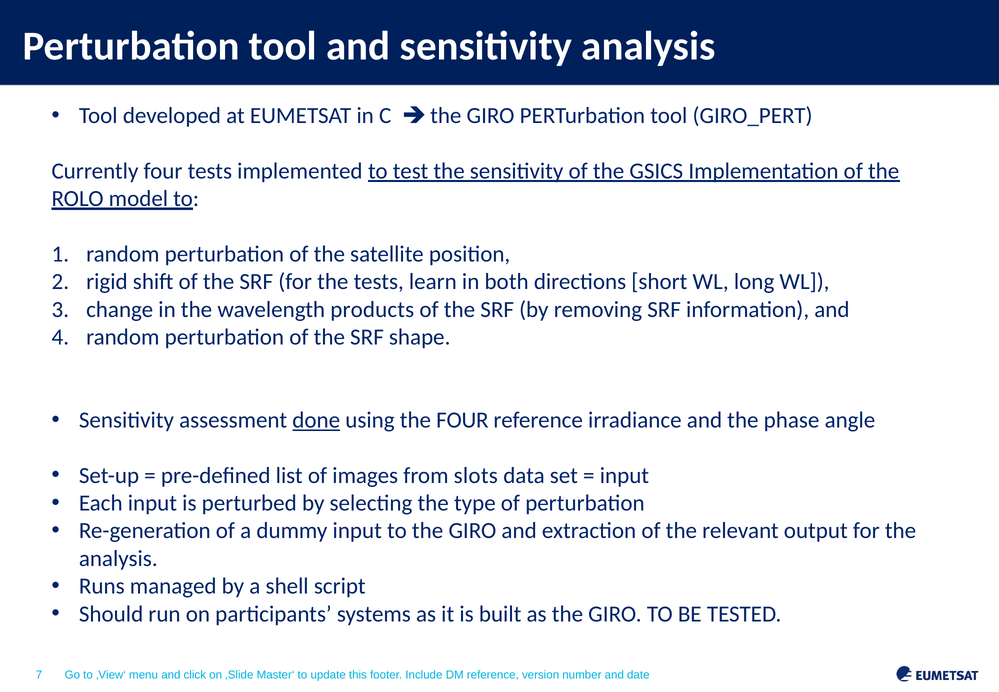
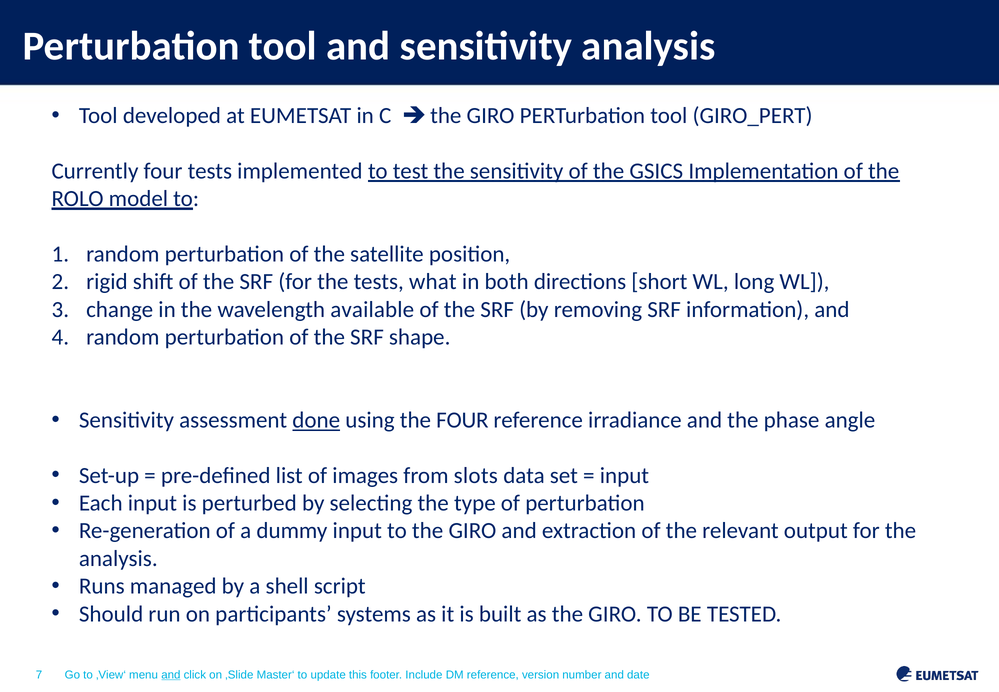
learn: learn -> what (433, 282)
products: products -> available (372, 309)
and underline: none -> present (171, 674)
